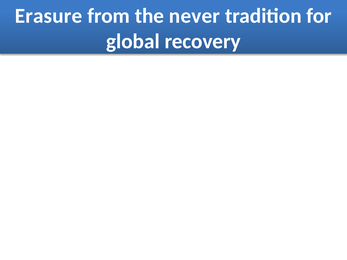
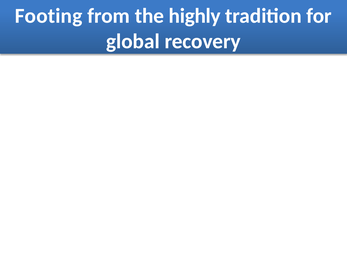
Erasure: Erasure -> Footing (49, 16)
never: never -> highly (195, 16)
